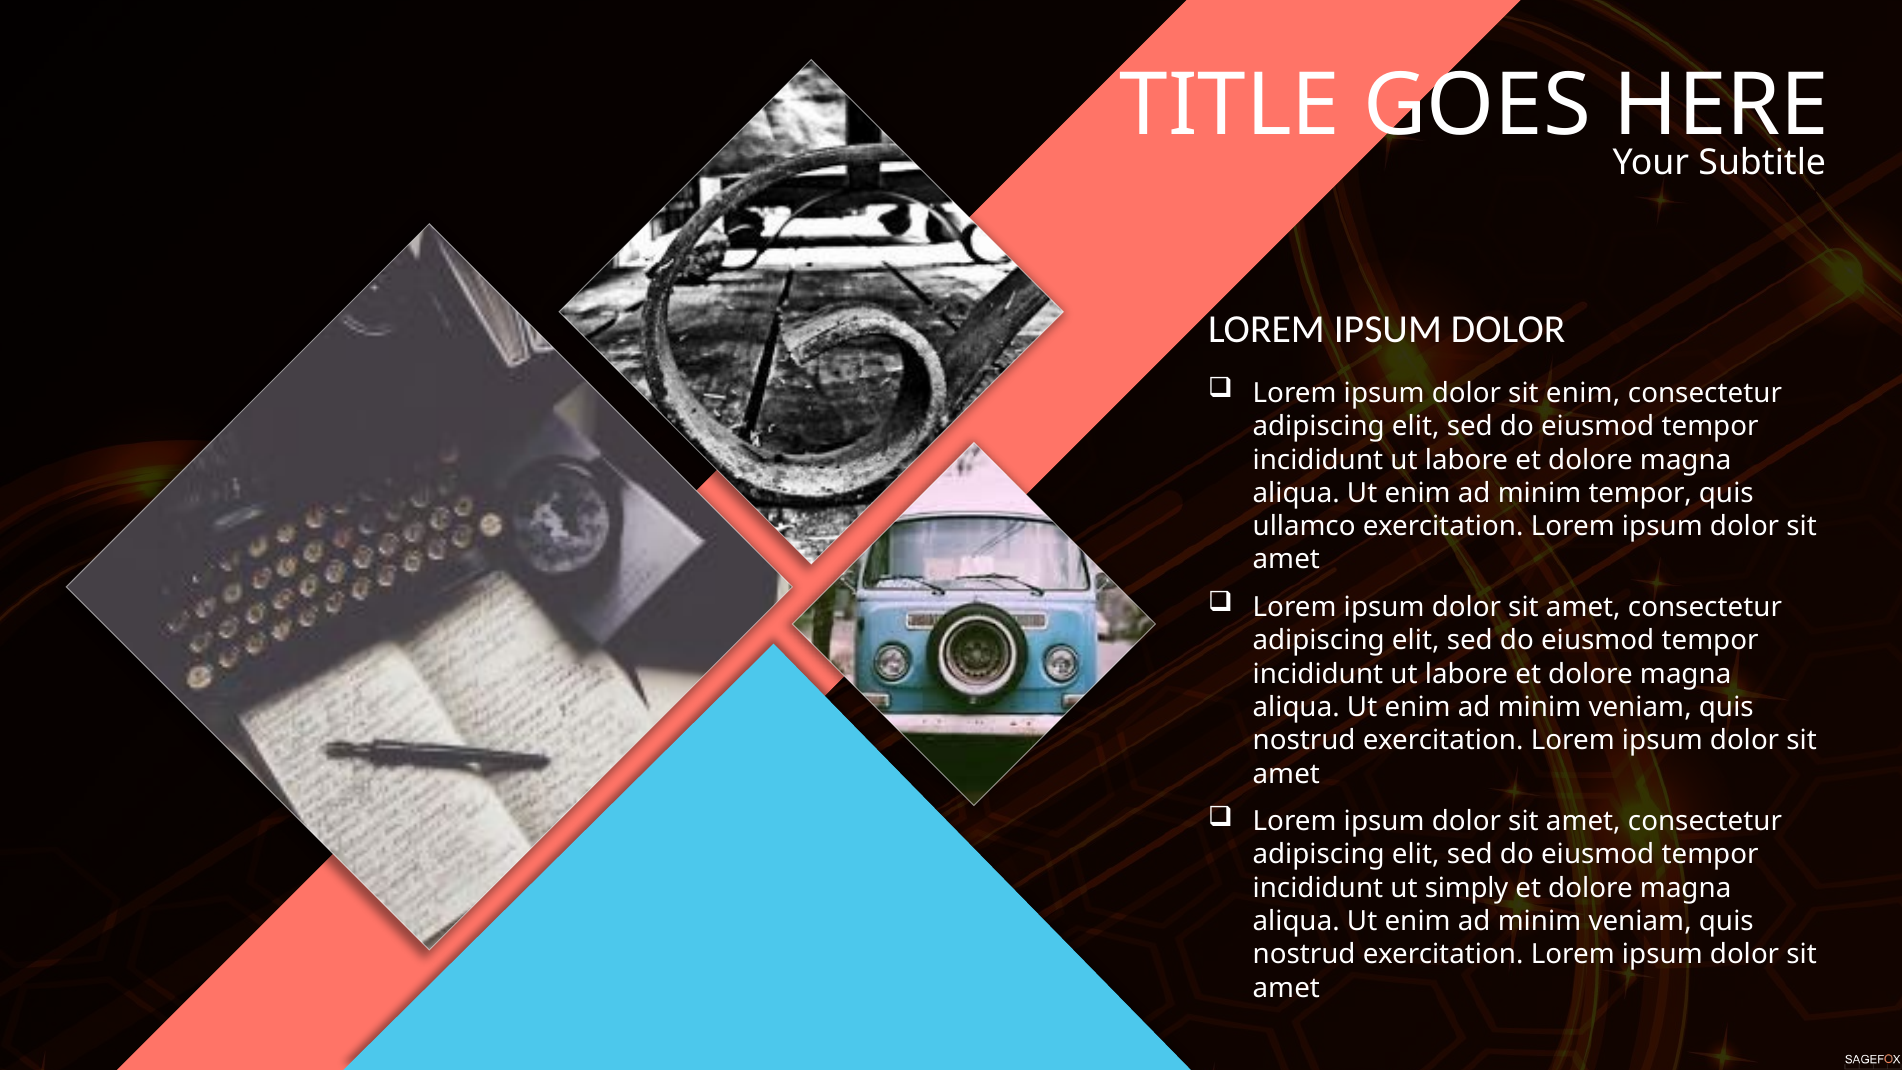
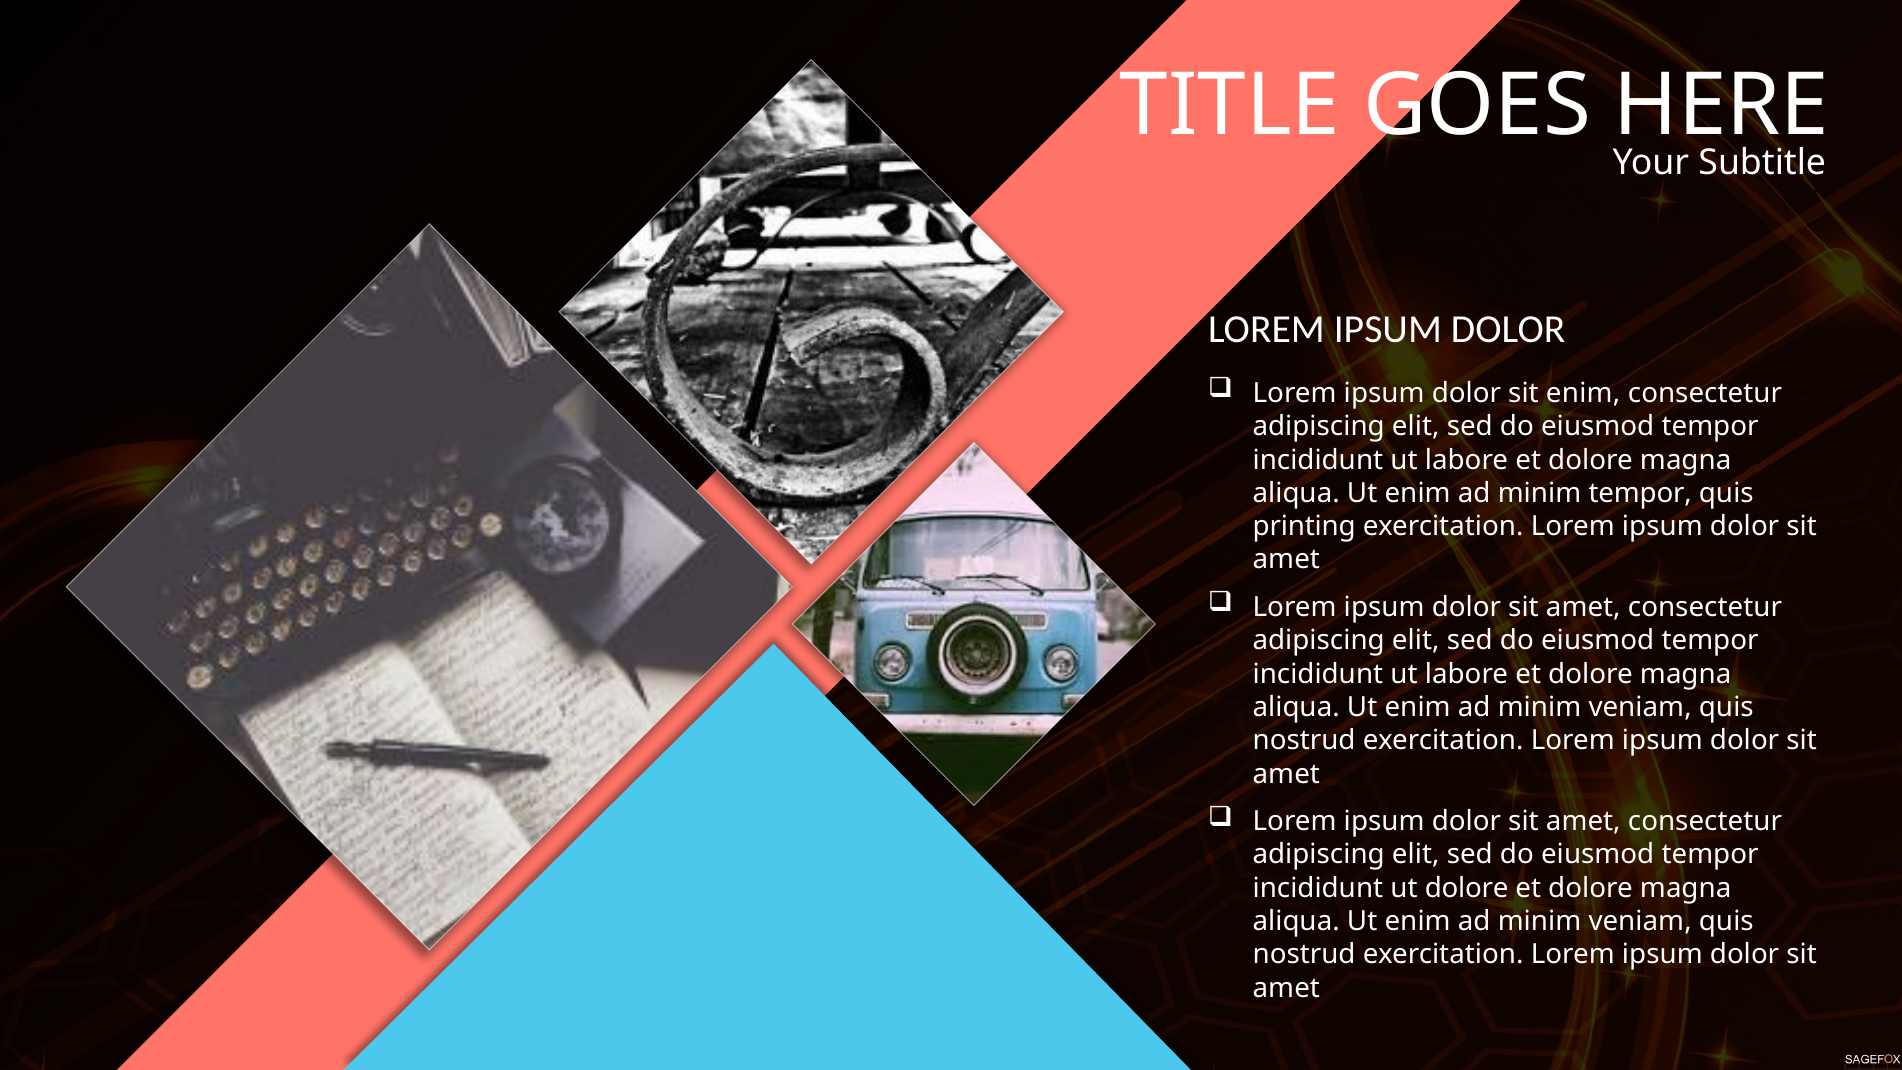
ullamco: ullamco -> printing (1304, 526)
ut simply: simply -> dolore (1467, 888)
